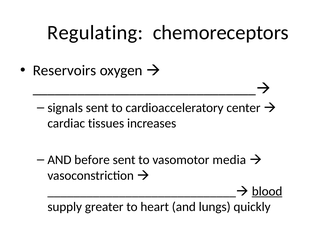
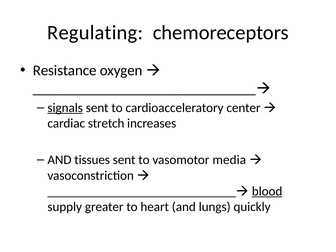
Reservoirs: Reservoirs -> Resistance (65, 70)
signals underline: none -> present (65, 108)
tissues: tissues -> stretch (106, 123)
before: before -> tissues (92, 160)
